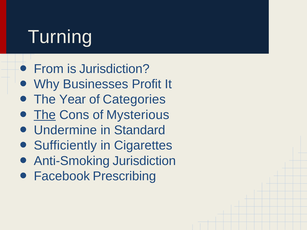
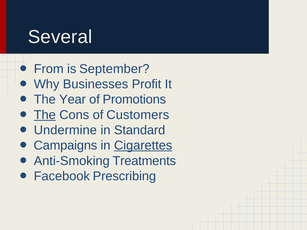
Turning: Turning -> Several (60, 37)
is Jurisdiction: Jurisdiction -> September (114, 69)
Categories: Categories -> Promotions (134, 100)
Mysterious: Mysterious -> Customers (138, 115)
Sufficiently: Sufficiently -> Campaigns (65, 146)
Cigarettes underline: none -> present (143, 146)
Anti-Smoking Jurisdiction: Jurisdiction -> Treatments (144, 161)
